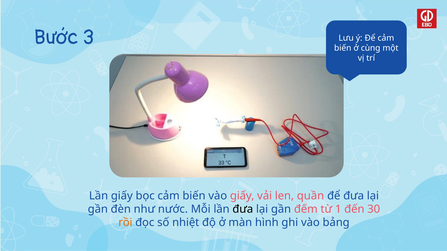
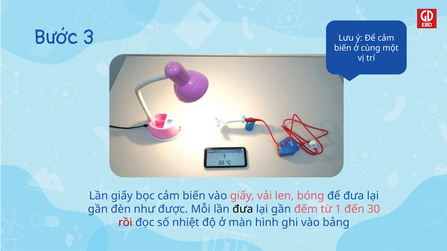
quần: quần -> bóng (311, 196)
nước: nước -> được (173, 209)
rồi colour: orange -> red (125, 223)
